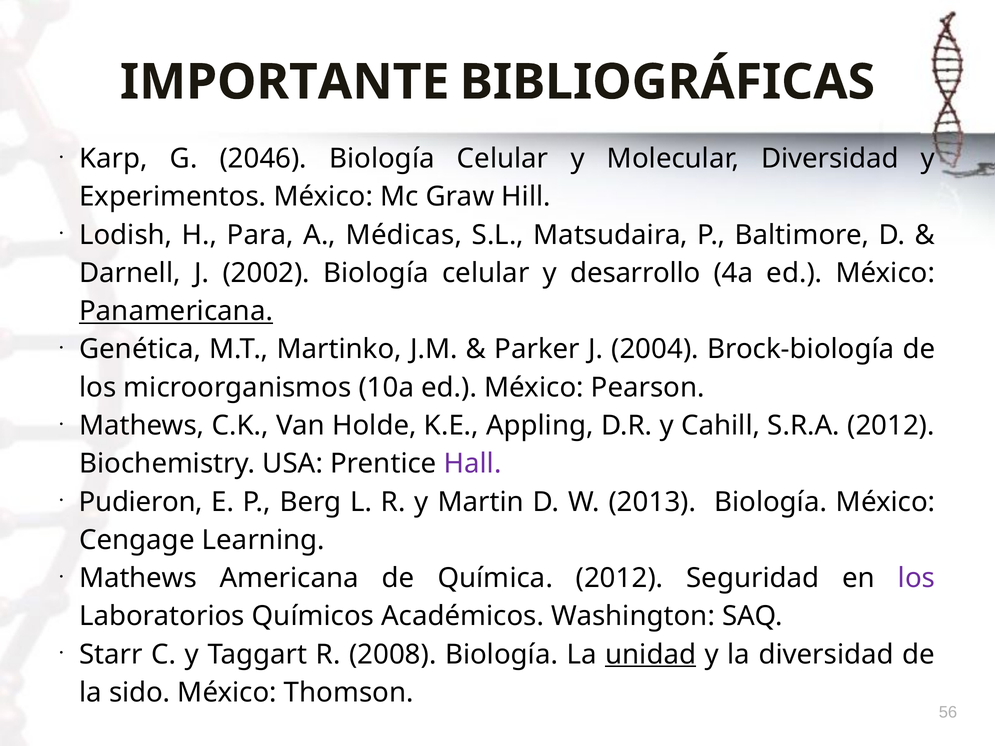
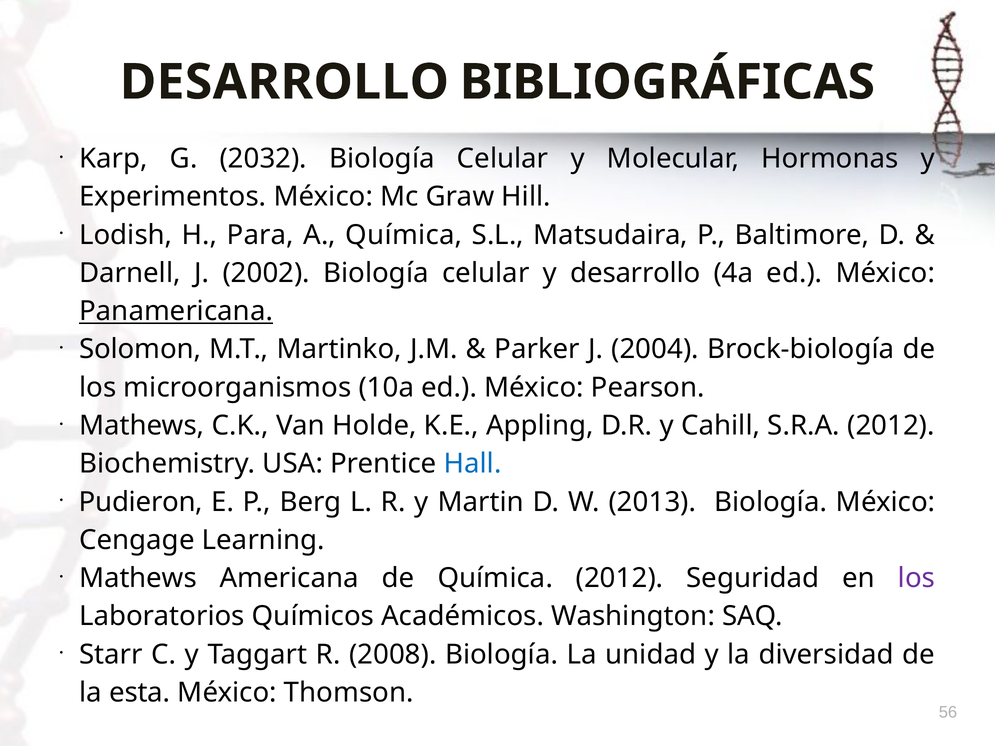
IMPORTANTE: IMPORTANTE -> DESARROLLO (284, 82)
2046: 2046 -> 2032 (263, 159)
Molecular Diversidad: Diversidad -> Hormonas (830, 159)
A Médicas: Médicas -> Química (404, 235)
Genética: Genética -> Solomon (140, 349)
Hall colour: purple -> blue (473, 464)
unidad underline: present -> none (651, 655)
sido: sido -> esta (140, 693)
